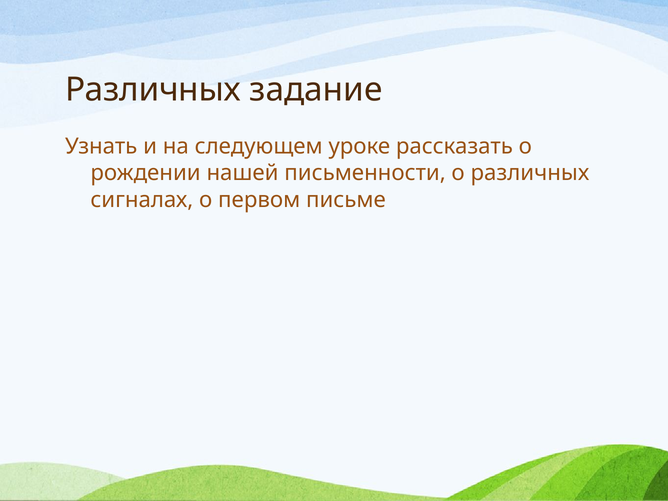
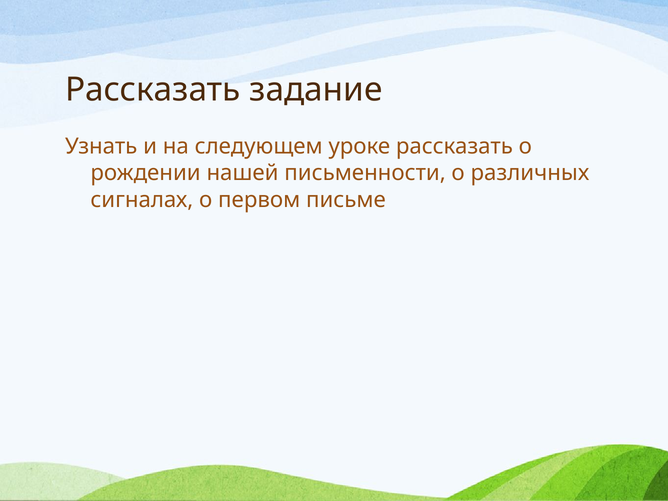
Различных: Различных -> Рассказать (153, 90)
